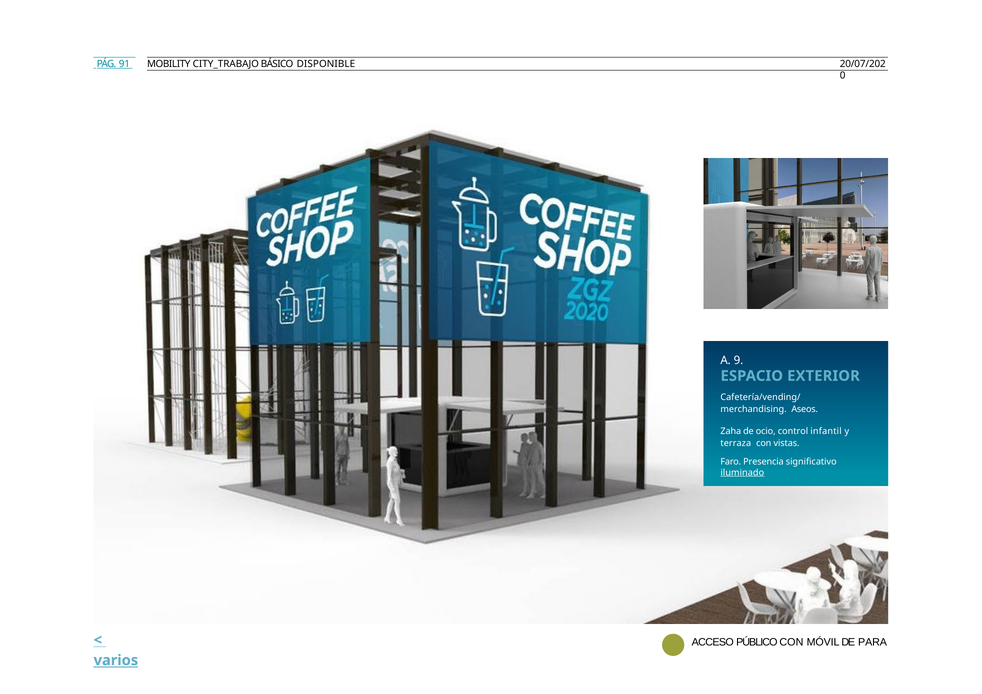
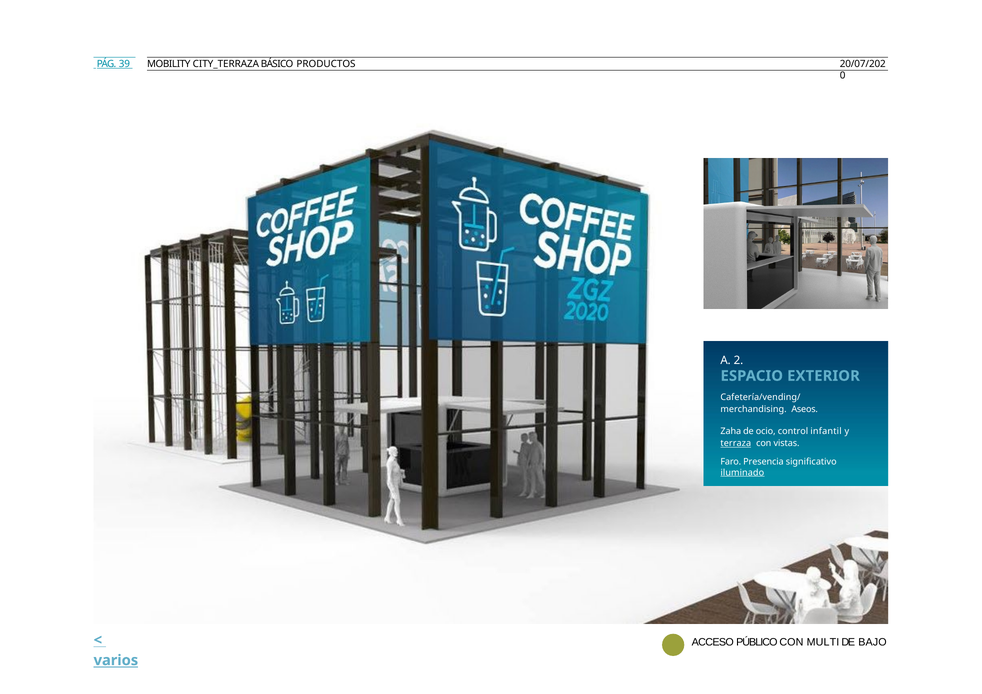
91: 91 -> 39 (124, 64)
CITY_TRABAJO: CITY_TRABAJO -> CITY_TERRAZA (226, 64)
DISPONIBLE: DISPONIBLE -> PRODUCTOS (326, 64)
9: 9 -> 2 (738, 361)
terraza underline: none -> present (736, 443)
MÓVIL: MÓVIL -> MULTI (823, 642)
PARA: PARA -> BAJO (872, 642)
